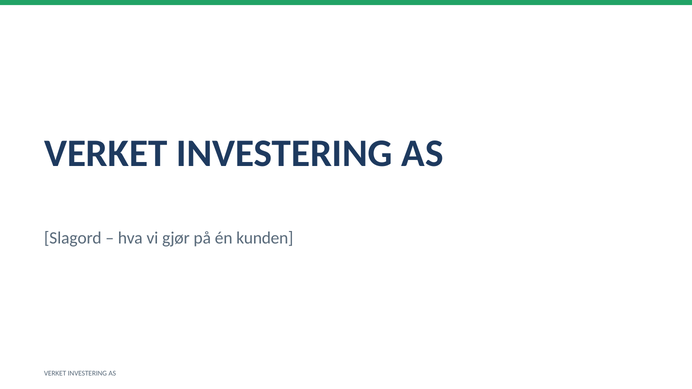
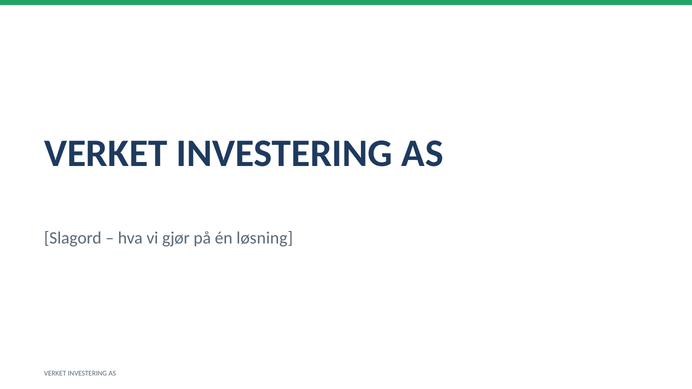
kunden: kunden -> løsning (265, 238)
